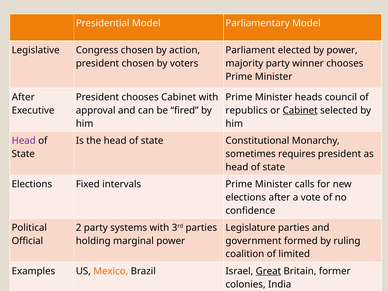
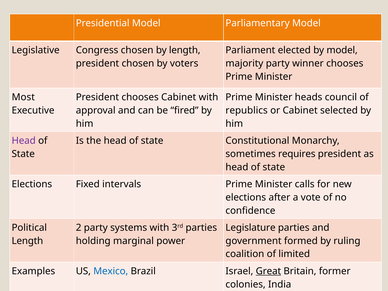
by action: action -> length (185, 50)
by power: power -> model (342, 50)
After: After -> Most (23, 97)
Cabinet underline: present -> none (300, 110)
Official: Official -> Length (27, 241)
Mexico colour: orange -> blue (111, 271)
